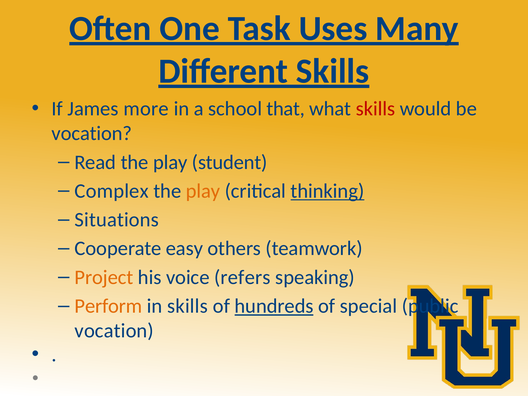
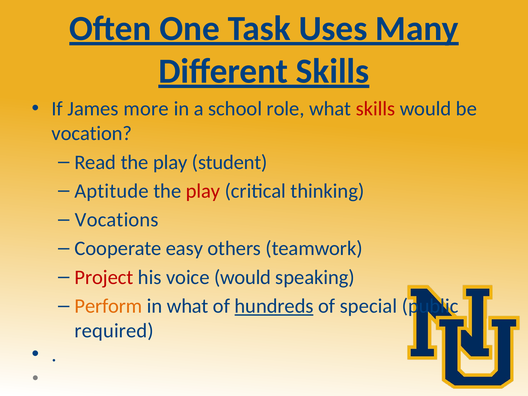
that: that -> role (286, 109)
Complex: Complex -> Aptitude (112, 191)
play colour: orange -> red (203, 191)
thinking underline: present -> none (327, 191)
Situations: Situations -> Vocations (117, 220)
Project colour: orange -> red (104, 277)
voice refers: refers -> would (243, 277)
in skills: skills -> what (188, 306)
vocation: vocation -> required (114, 331)
